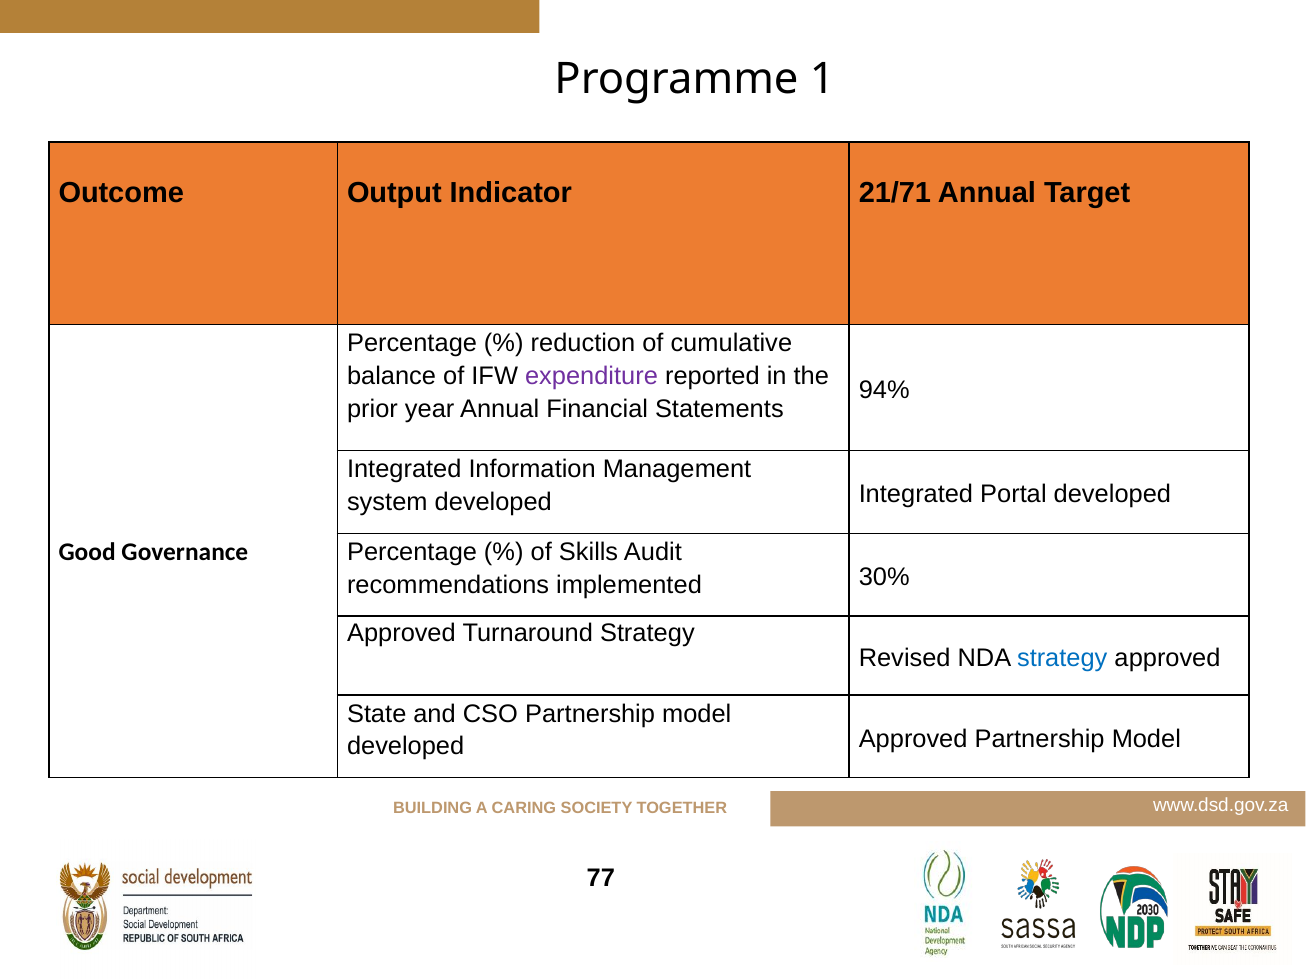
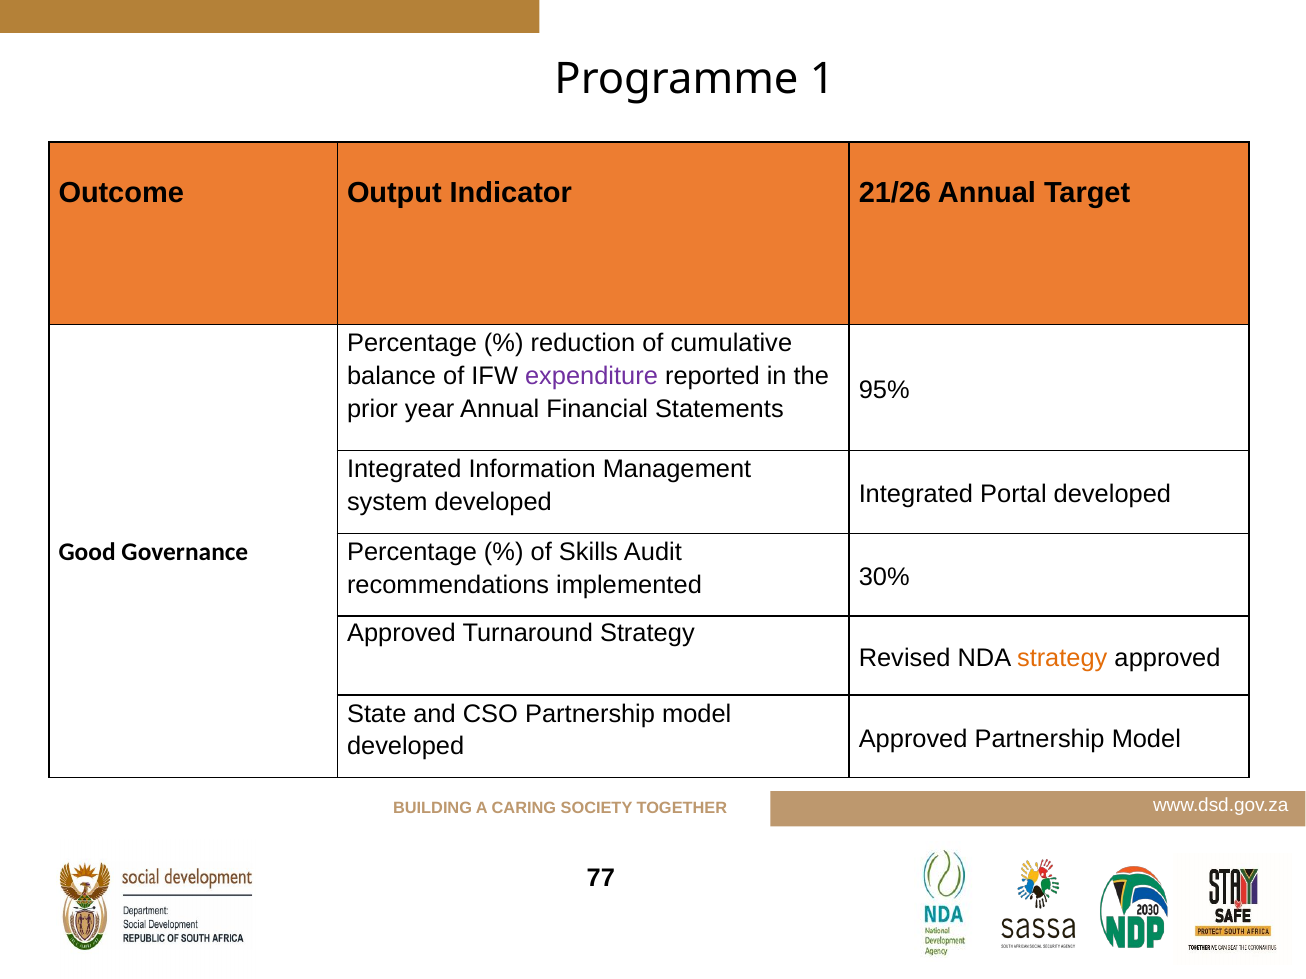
21/71: 21/71 -> 21/26 (895, 193)
94%: 94% -> 95% (884, 390)
strategy colour: blue -> orange (1062, 658)
